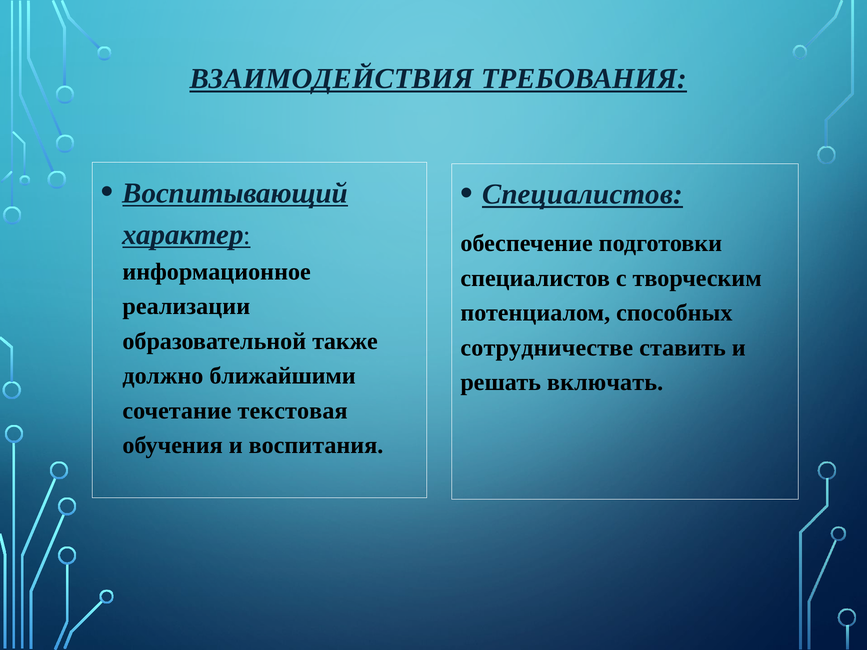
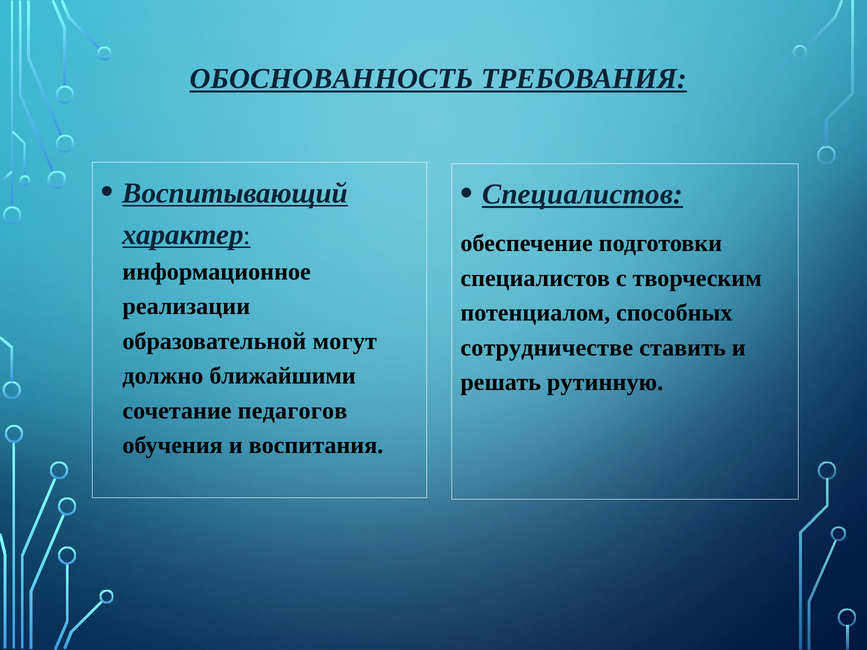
ВЗАИМОДЕЙСТВИЯ: ВЗАИМОДЕЙСТВИЯ -> ОБОСНОВАННОСТЬ (332, 79)
также: также -> могут (345, 341)
включать: включать -> рутинную (605, 382)
текстовая: текстовая -> педагогов (293, 411)
